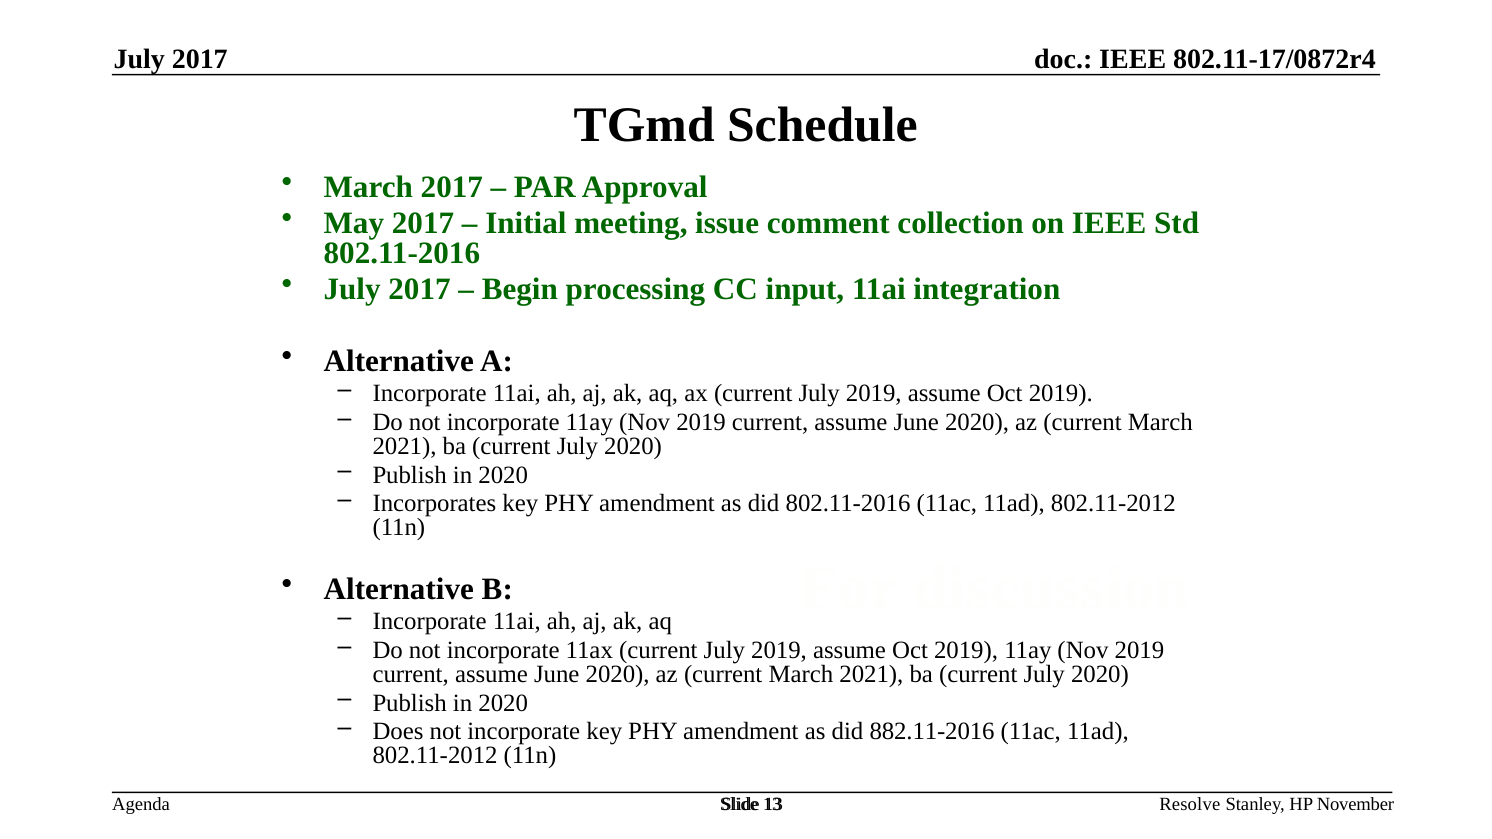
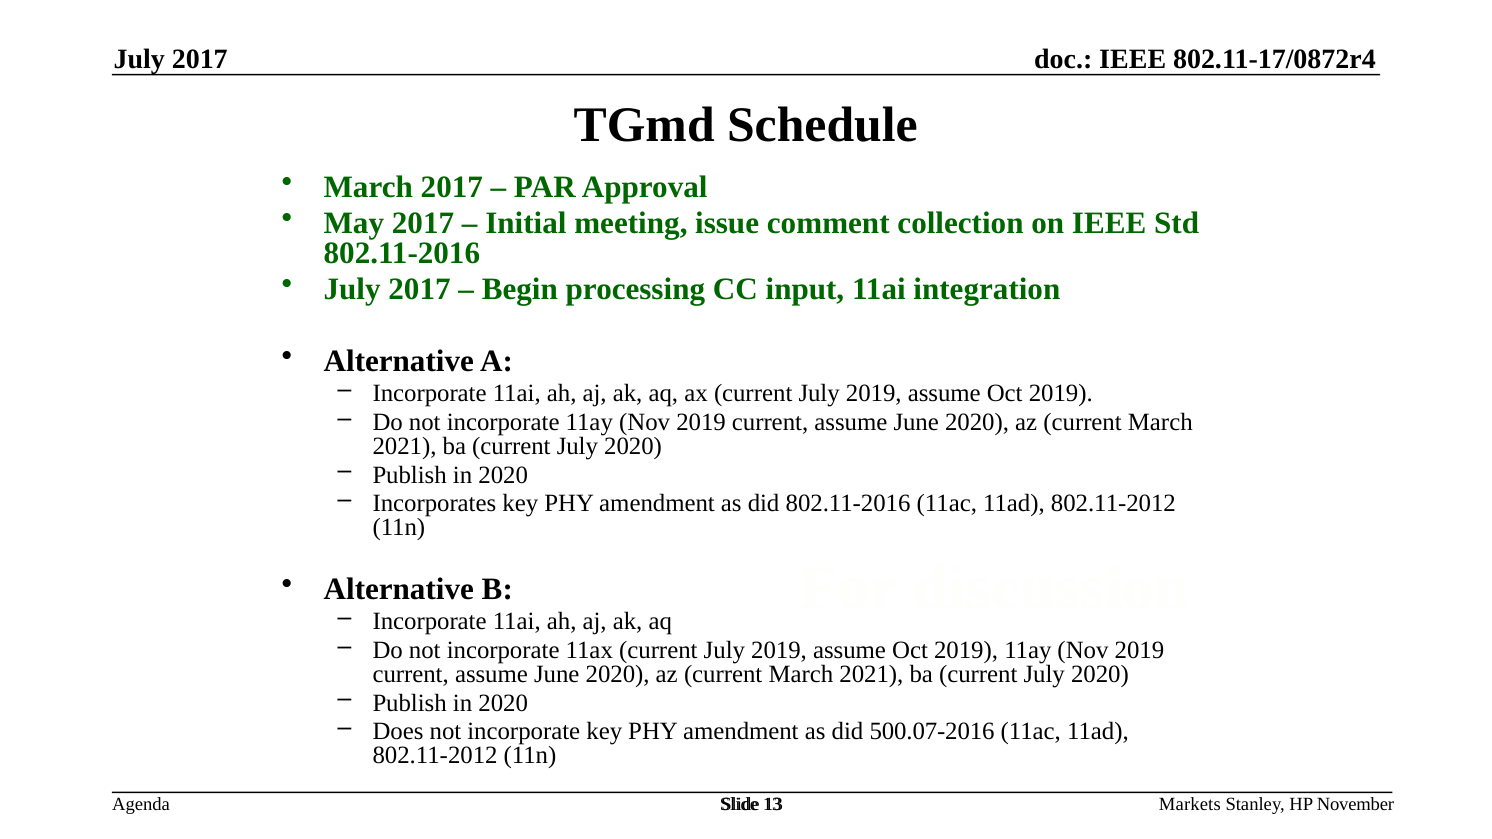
882.11-2016: 882.11-2016 -> 500.07-2016 (932, 732)
Resolve: Resolve -> Markets (1190, 805)
